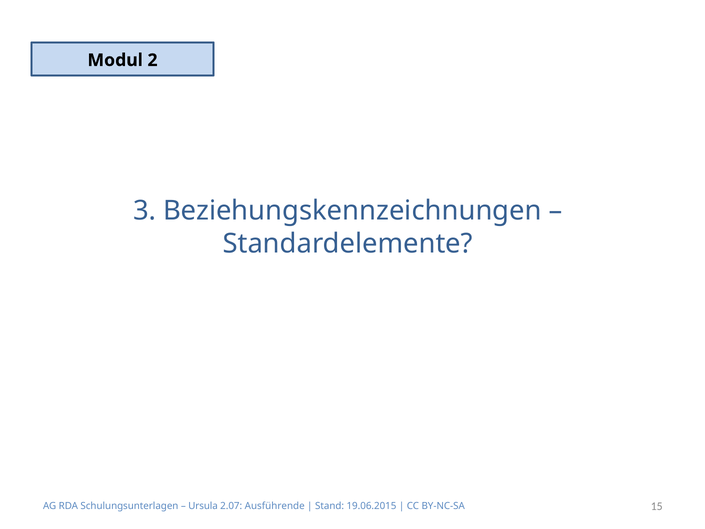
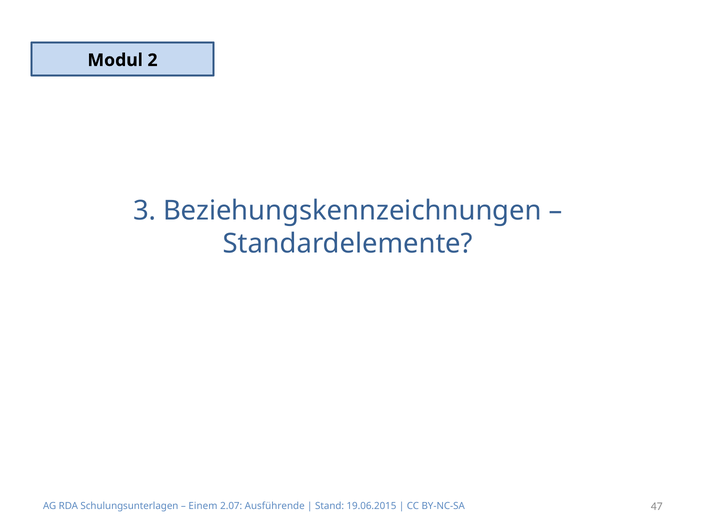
Ursula: Ursula -> Einem (203, 506)
15: 15 -> 47 (657, 506)
